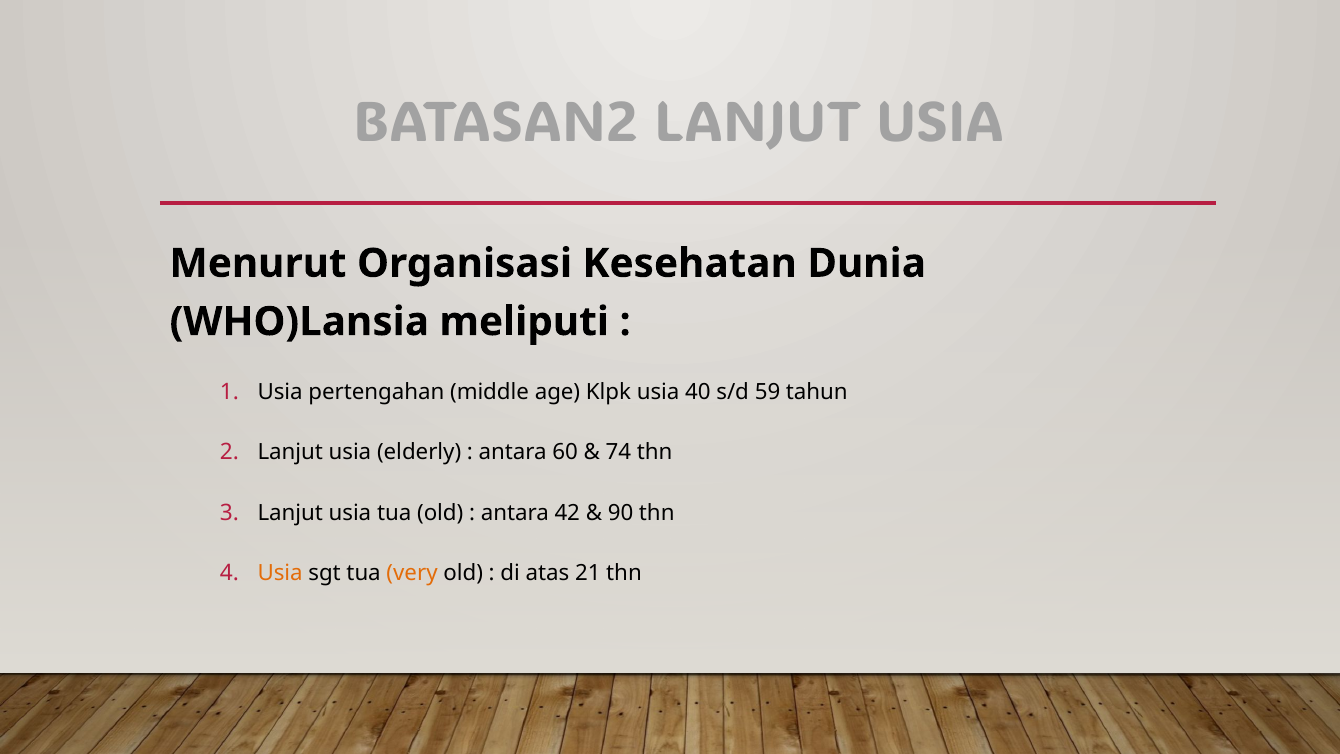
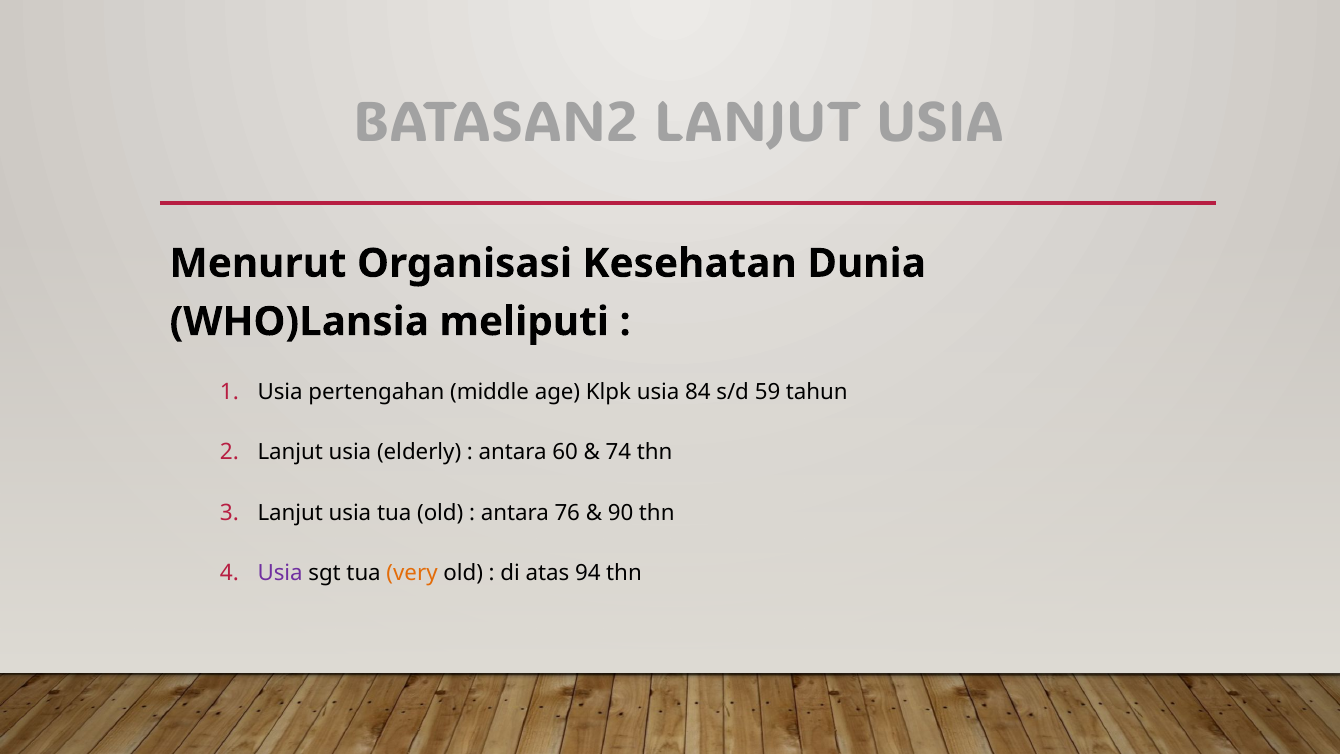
40: 40 -> 84 (698, 392)
42: 42 -> 76 (567, 513)
Usia colour: orange -> purple (280, 573)
21: 21 -> 94 (588, 573)
